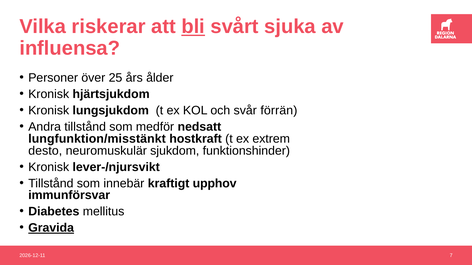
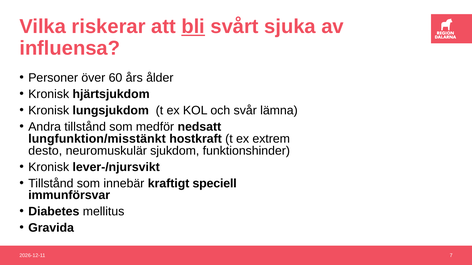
25: 25 -> 60 (116, 78)
förrän: förrän -> lämna (279, 111)
upphov: upphov -> speciell (215, 184)
Gravida underline: present -> none (51, 228)
